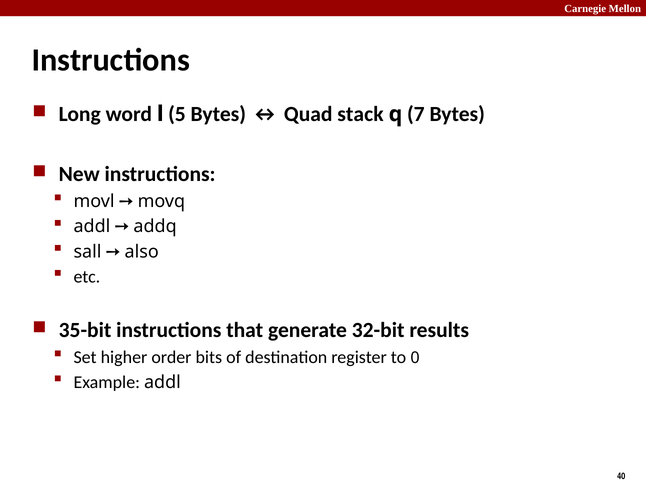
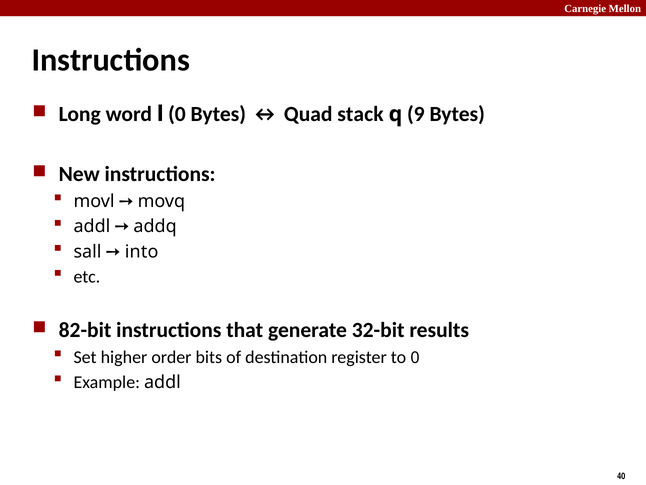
l 5: 5 -> 0 (177, 114)
7: 7 -> 9 (416, 114)
also: also -> into (142, 251)
35-bit: 35-bit -> 82-bit (85, 330)
